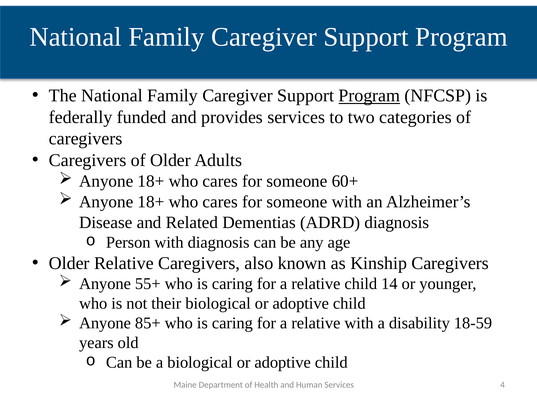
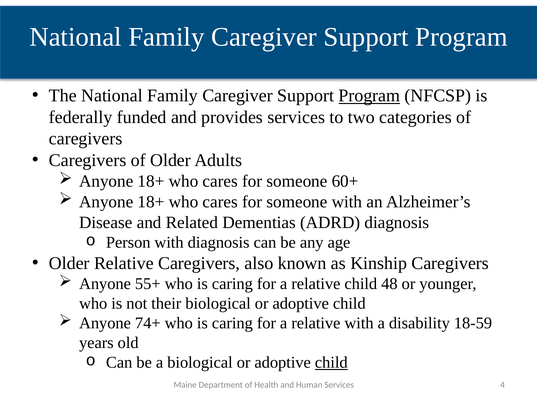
14: 14 -> 48 (389, 283)
85+: 85+ -> 74+ (148, 323)
child underline: none -> present (331, 362)
